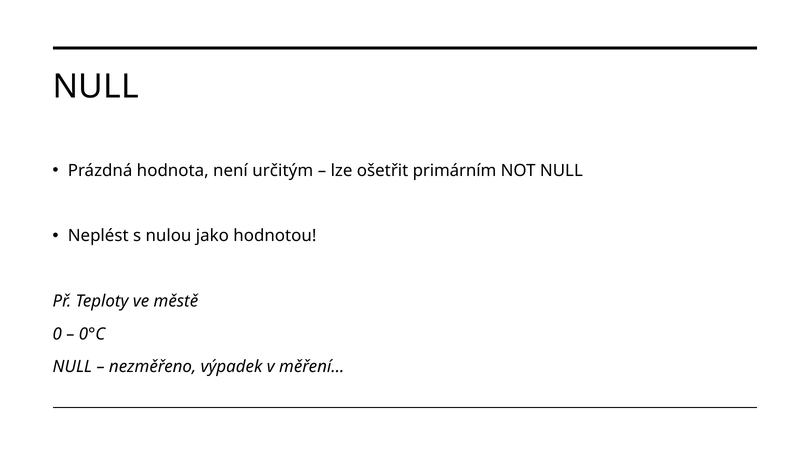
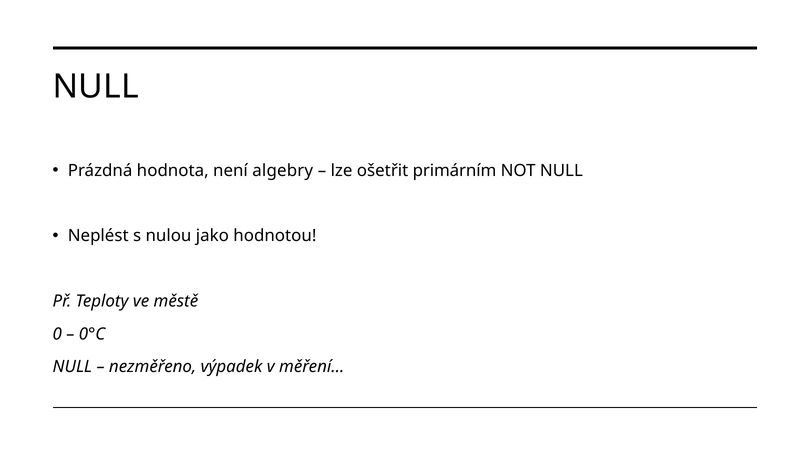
určitým: určitým -> algebry (283, 171)
